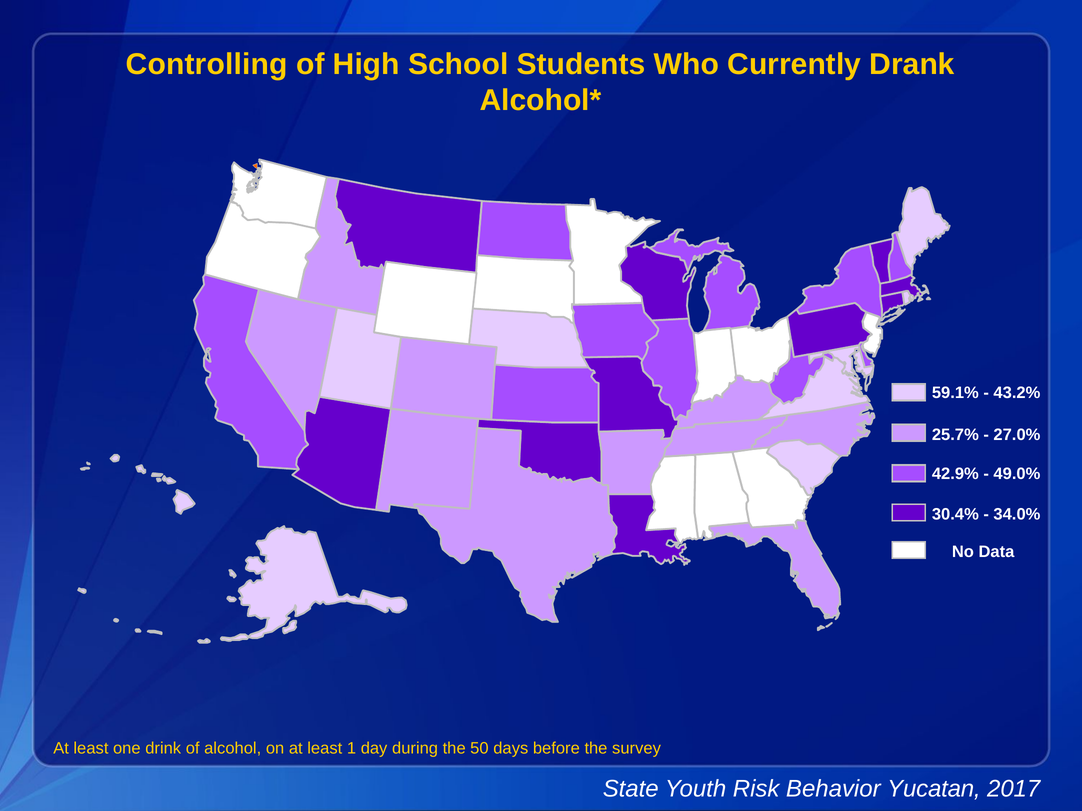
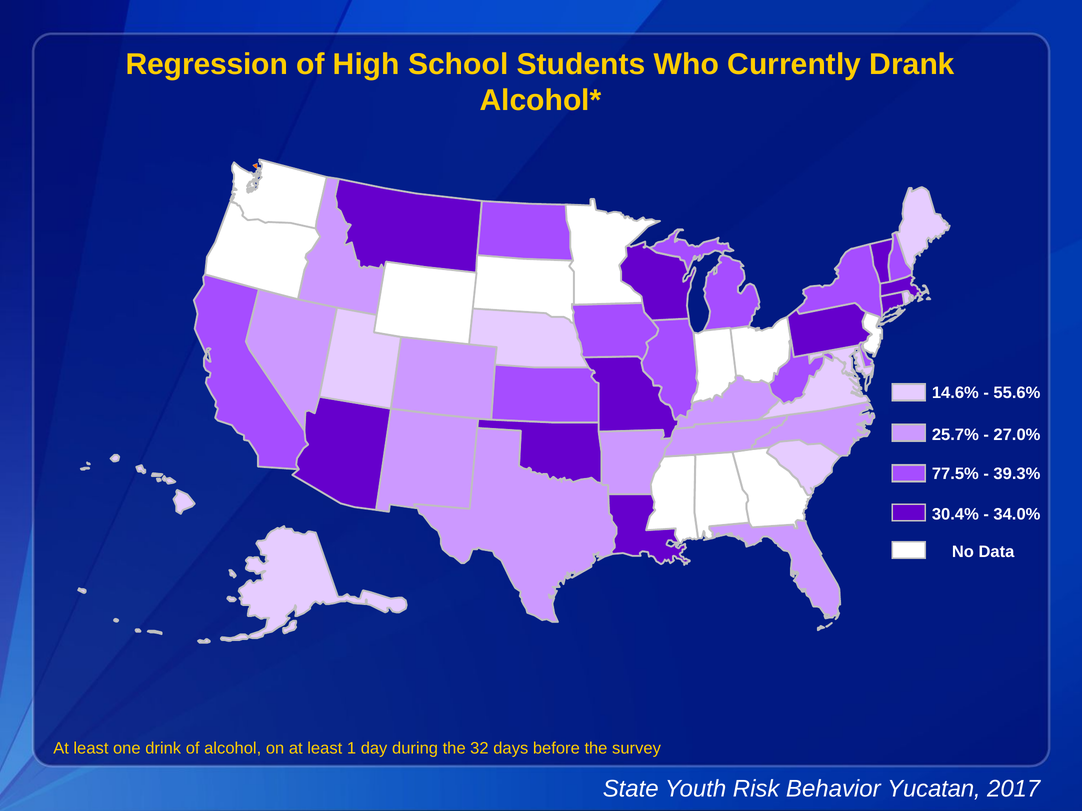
Controlling: Controlling -> Regression (207, 64)
59.1%: 59.1% -> 14.6% (955, 393)
43.2%: 43.2% -> 55.6% (1017, 393)
42.9%: 42.9% -> 77.5% (955, 474)
49.0%: 49.0% -> 39.3% (1017, 474)
50: 50 -> 32 (479, 749)
